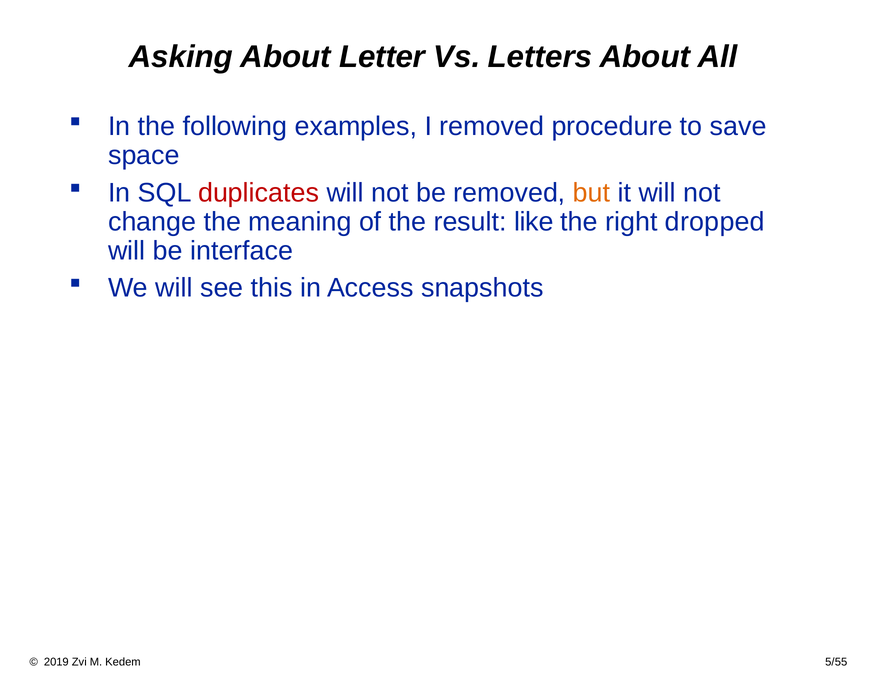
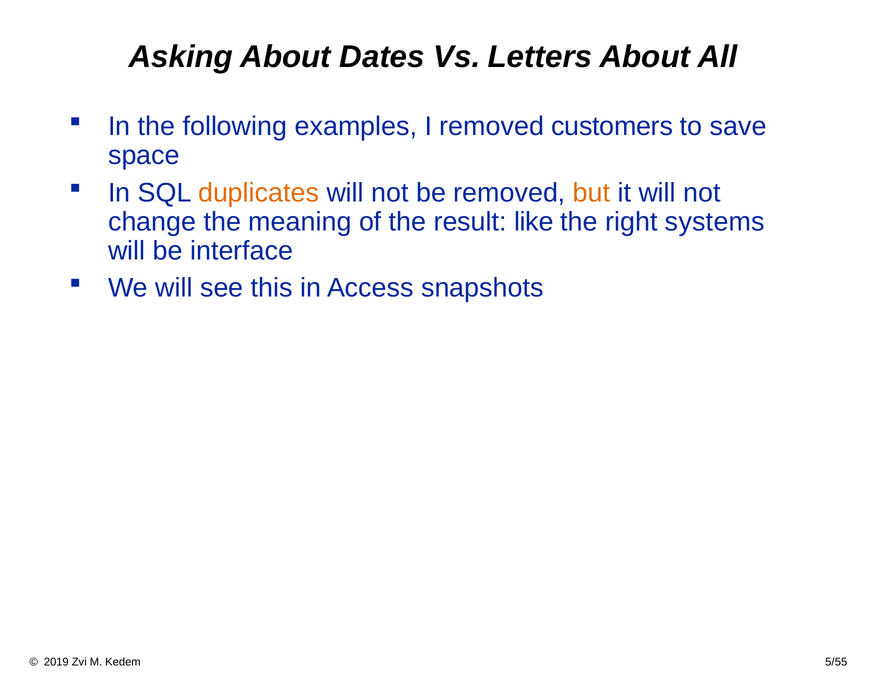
Letter: Letter -> Dates (382, 57)
procedure: procedure -> customers (612, 126)
duplicates colour: red -> orange (259, 192)
dropped: dropped -> systems (715, 221)
